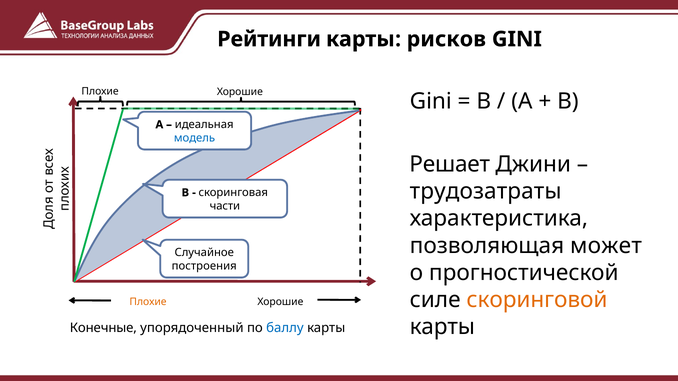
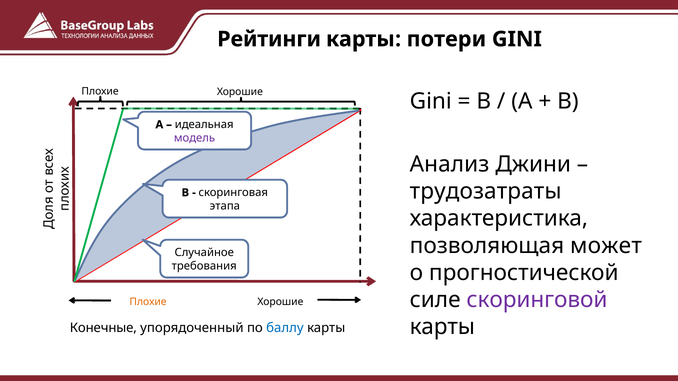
рисков: рисков -> потери (446, 39)
модель colour: blue -> purple (195, 138)
Решает: Решает -> Анализ (450, 164)
части: части -> этапа (225, 206)
построения: построения -> требования (204, 266)
скоринговой colour: orange -> purple (537, 300)
